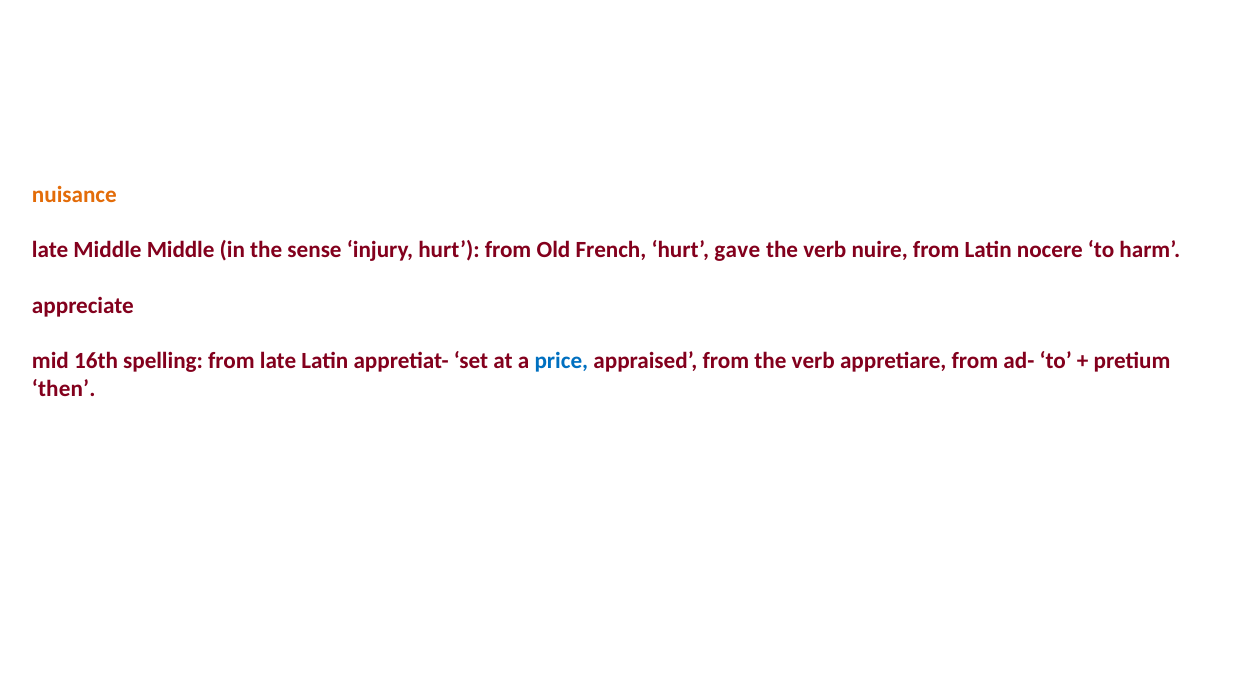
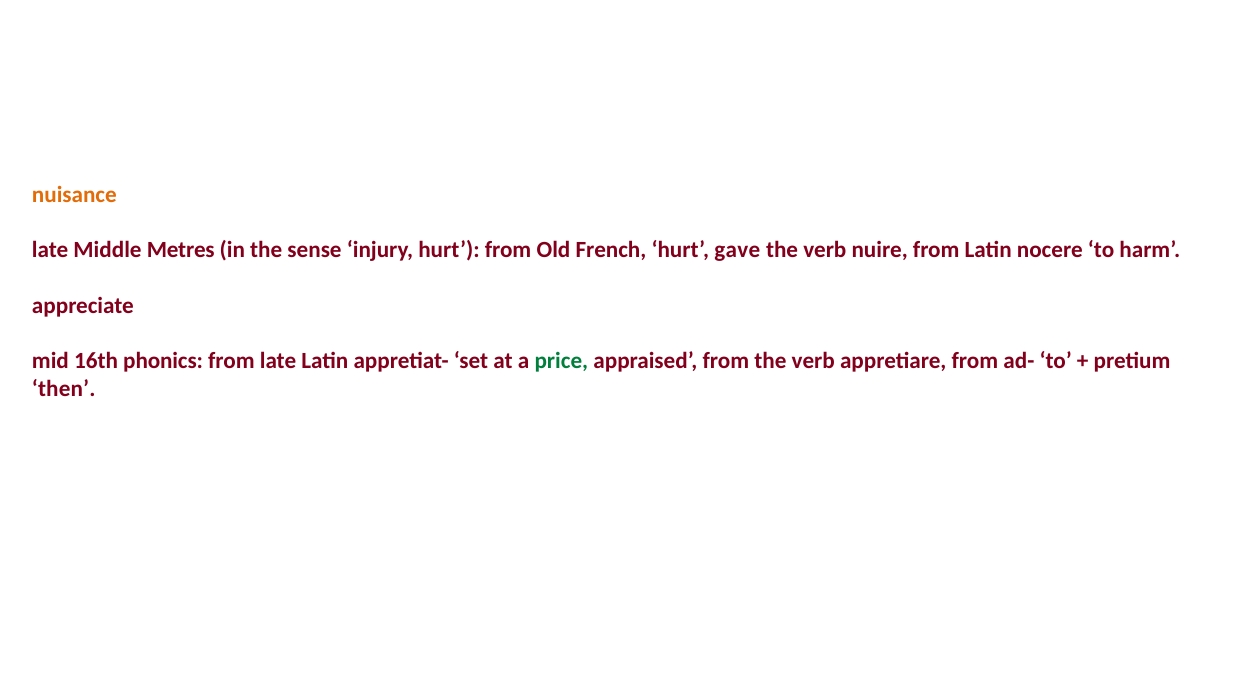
Middle Middle: Middle -> Metres (181, 250)
spelling: spelling -> phonics (163, 361)
price colour: blue -> green (561, 361)
